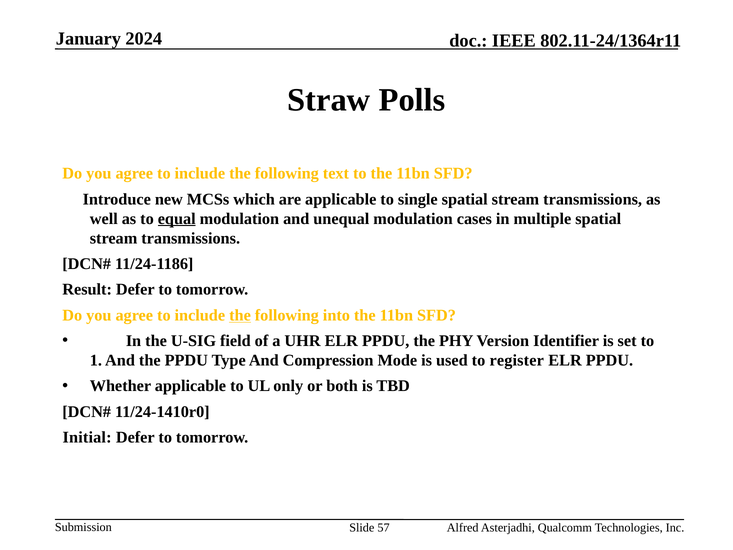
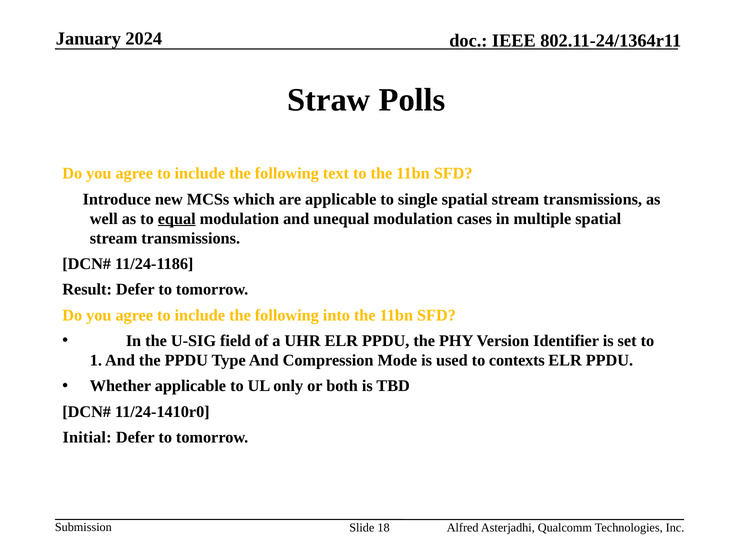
the underline: present -> none (240, 315)
register: register -> contexts (517, 360)
57: 57 -> 18 (384, 527)
